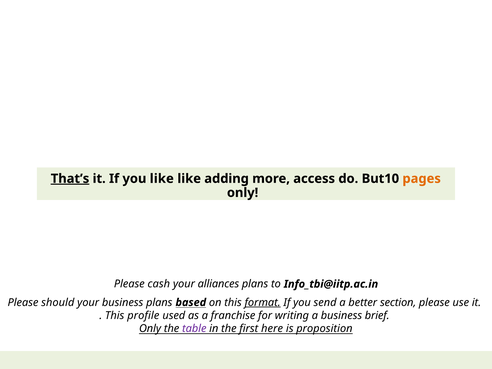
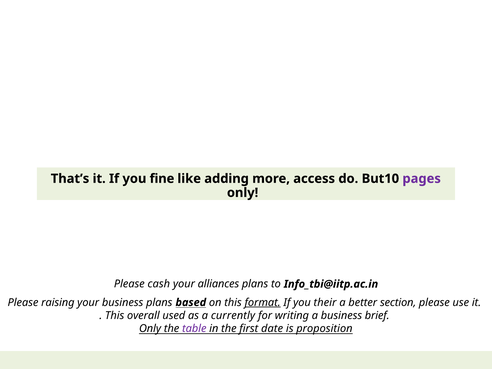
That’s underline: present -> none (70, 179)
you like: like -> fine (162, 179)
pages colour: orange -> purple (422, 179)
should: should -> raising (58, 302)
send: send -> their (325, 302)
profile: profile -> overall (143, 316)
franchise: franchise -> currently (233, 316)
here: here -> date (272, 329)
